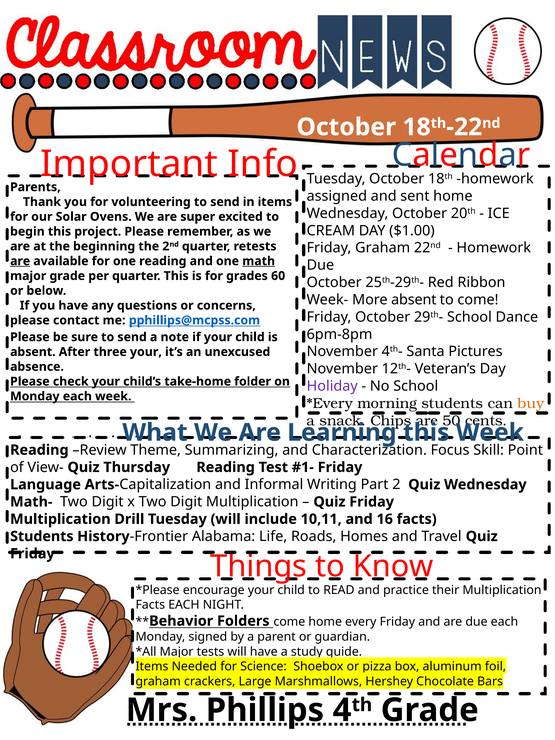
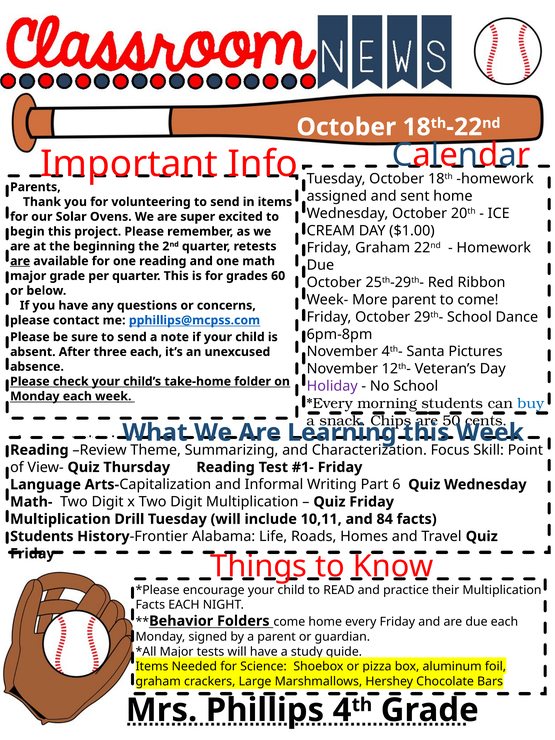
math underline: present -> none (259, 261)
More absent: absent -> parent (414, 300)
three your: your -> each (146, 352)
buy colour: orange -> blue (531, 403)
2: 2 -> 6 (396, 485)
16: 16 -> 84 (385, 519)
